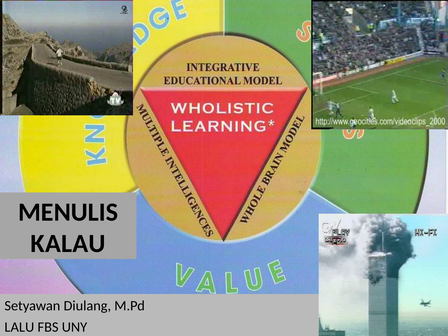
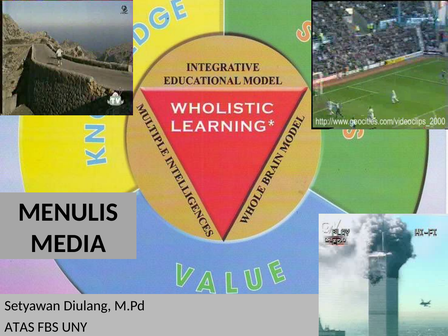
KALAU: KALAU -> MEDIA (68, 244)
LALU: LALU -> ATAS (19, 327)
